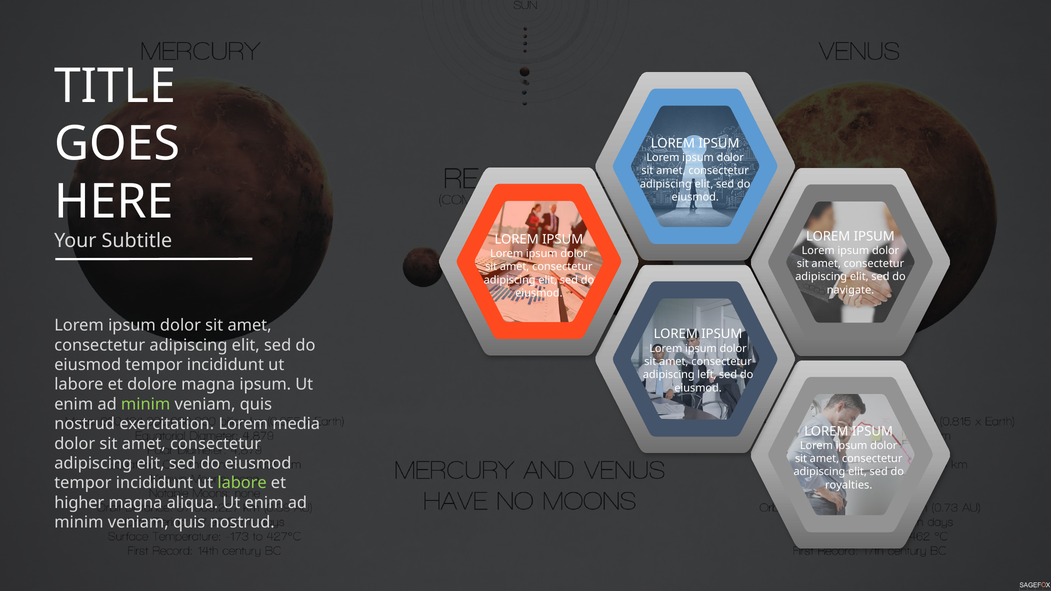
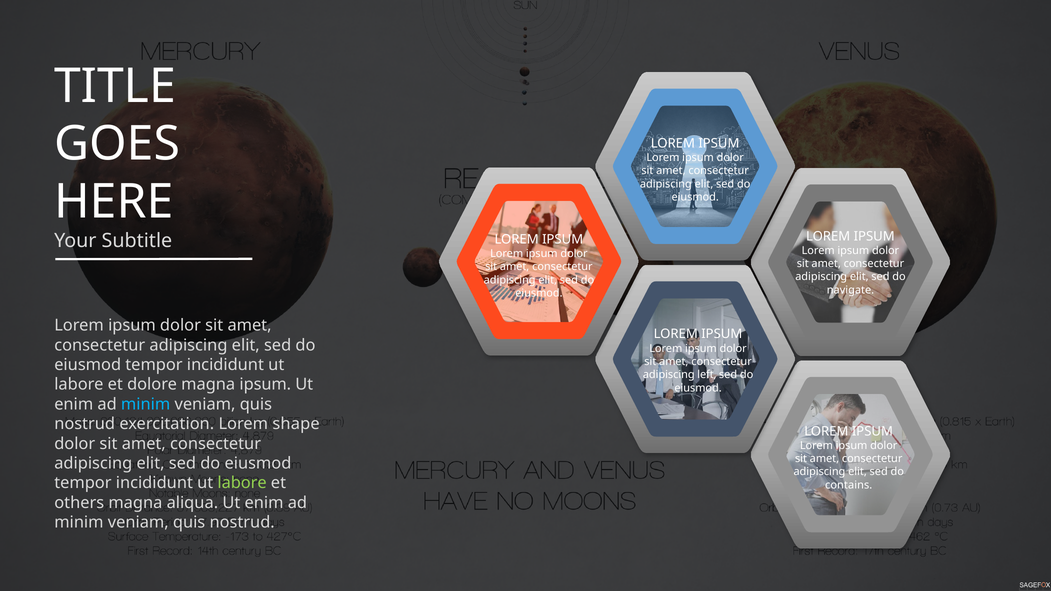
minim colour: light green -> light blue (146, 404)
media: media -> shape (296, 424)
royalties: royalties -> contains (849, 485)
higher: higher -> others (79, 503)
